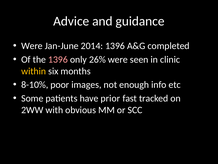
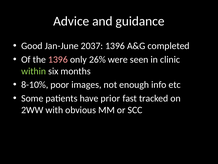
Were: Were -> Good (32, 46)
2014: 2014 -> 2037 (92, 46)
within colour: yellow -> light green (34, 71)
